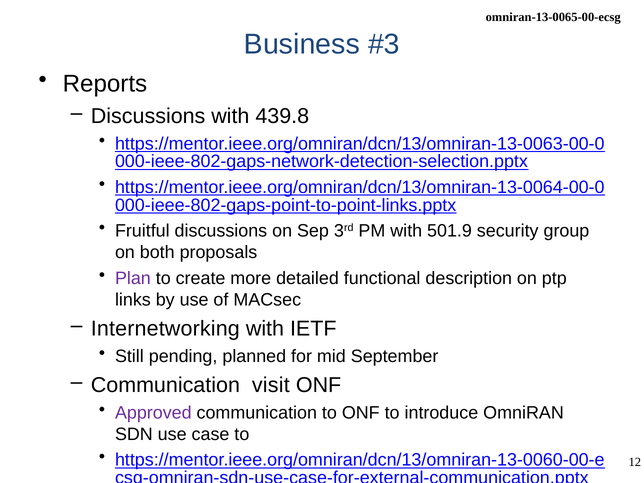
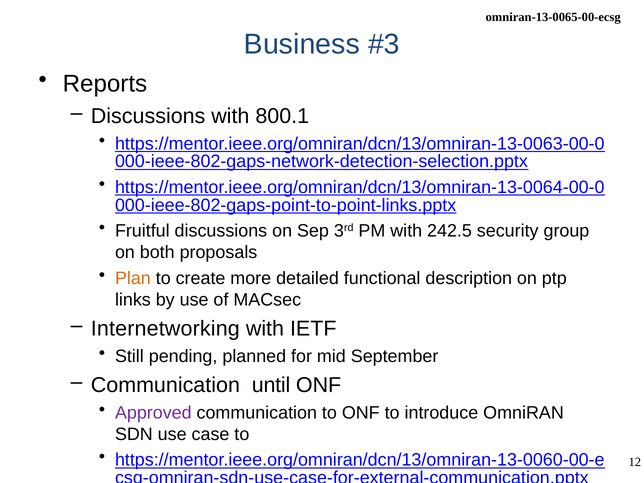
439.8: 439.8 -> 800.1 (282, 116)
501.9: 501.9 -> 242.5 (449, 231)
Plan colour: purple -> orange (133, 278)
visit: visit -> until (271, 385)
